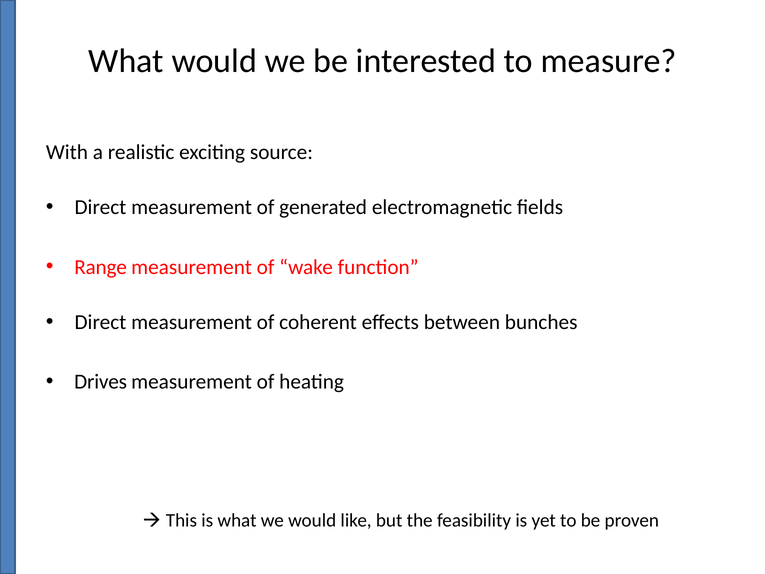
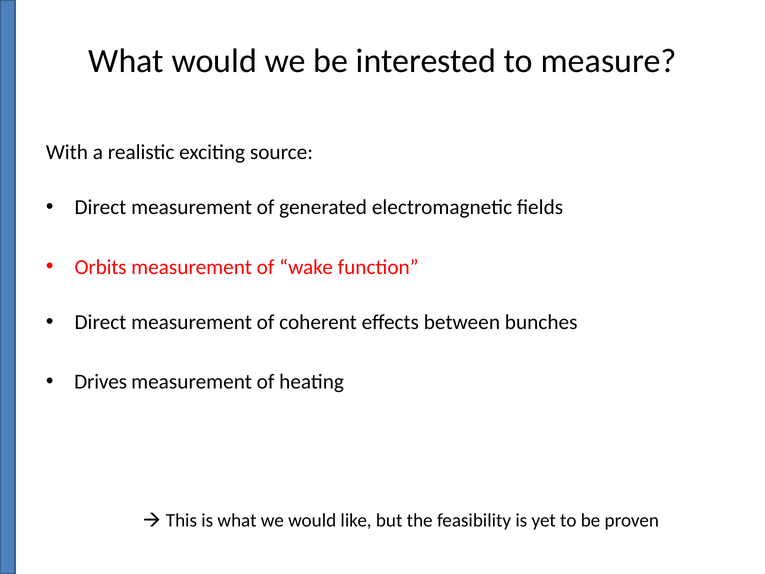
Range: Range -> Orbits (101, 267)
